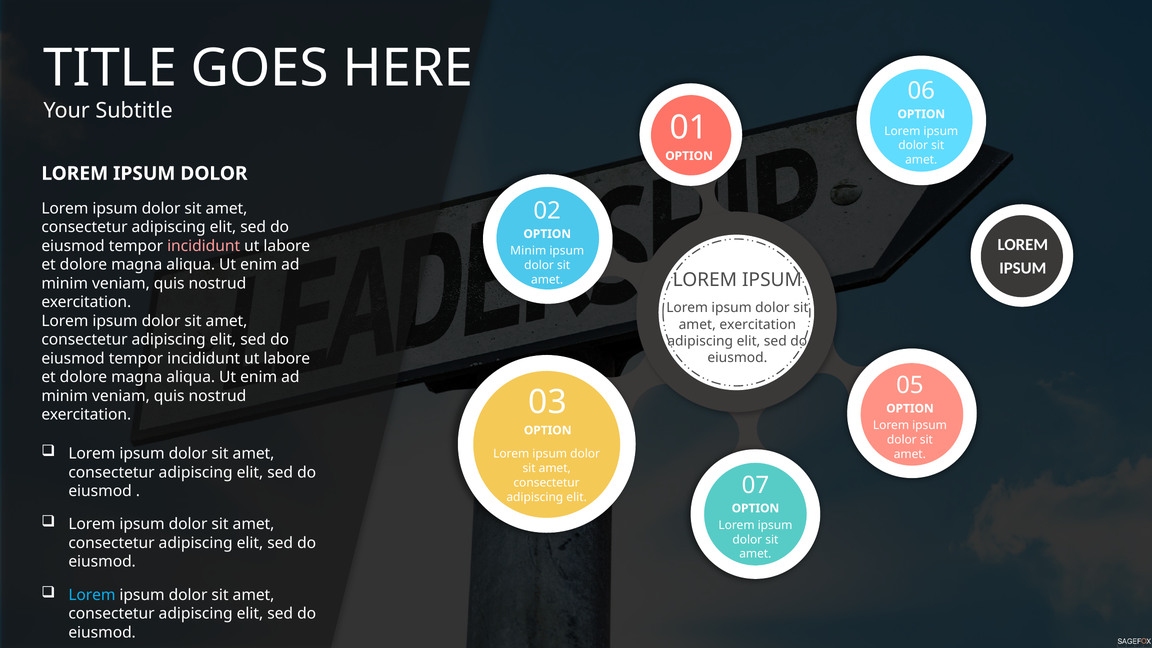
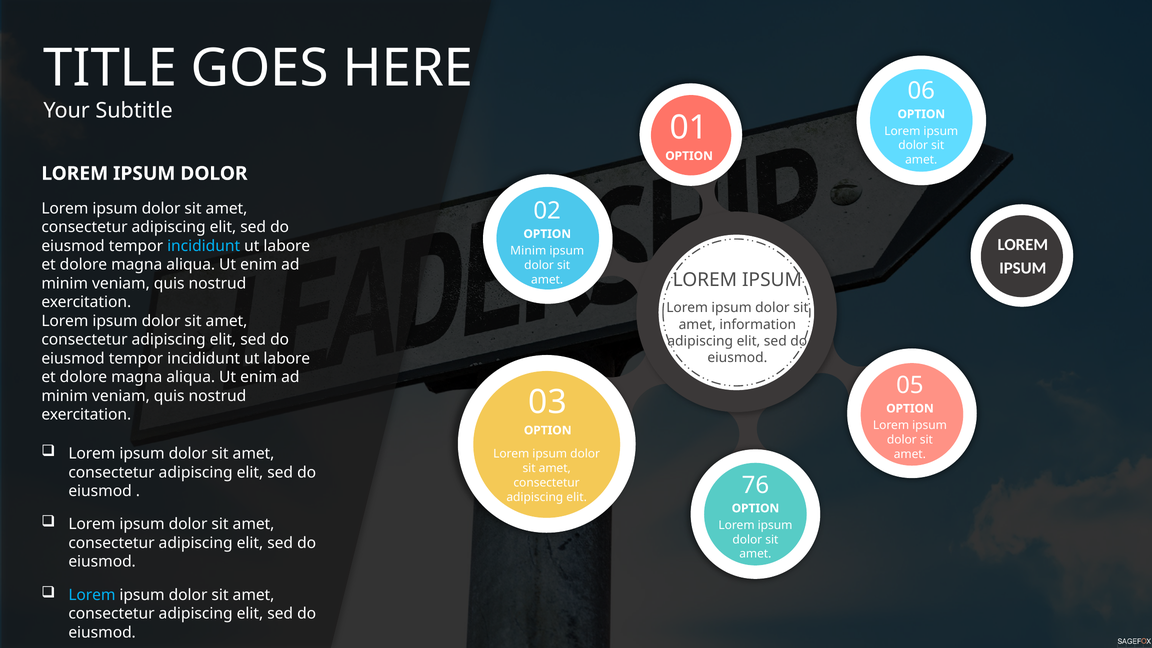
incididunt colour: pink -> light blue (204, 246)
amet exercitation: exercitation -> information (758, 324)
07: 07 -> 76 (755, 485)
